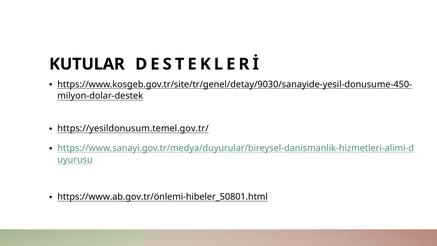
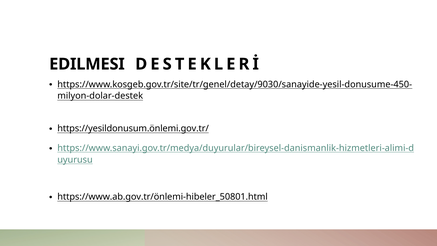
KUTULAR: KUTULAR -> EDILMESI (87, 64)
https://yesildonusum.temel.gov.tr/: https://yesildonusum.temel.gov.tr/ -> https://yesildonusum.önlemi.gov.tr/ (133, 129)
